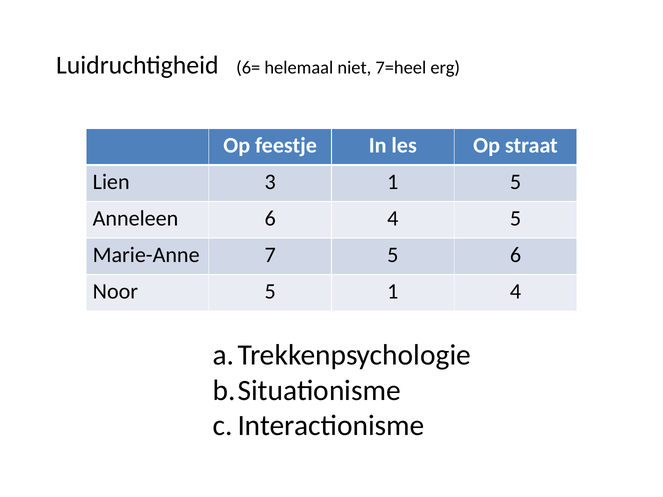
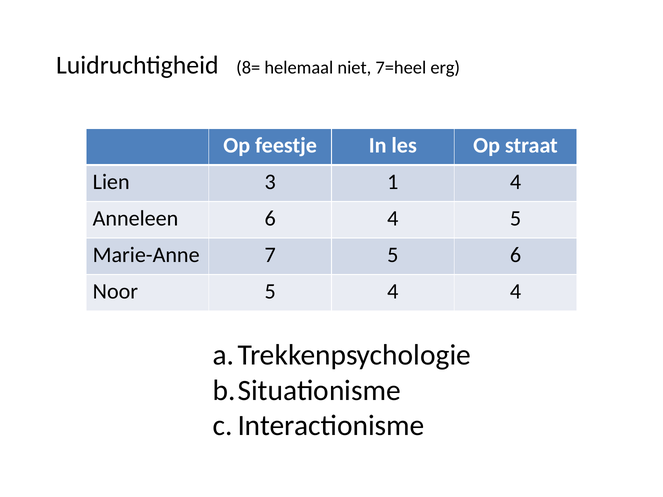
6=: 6= -> 8= (248, 68)
1 5: 5 -> 4 (516, 182)
5 1: 1 -> 4 (393, 292)
